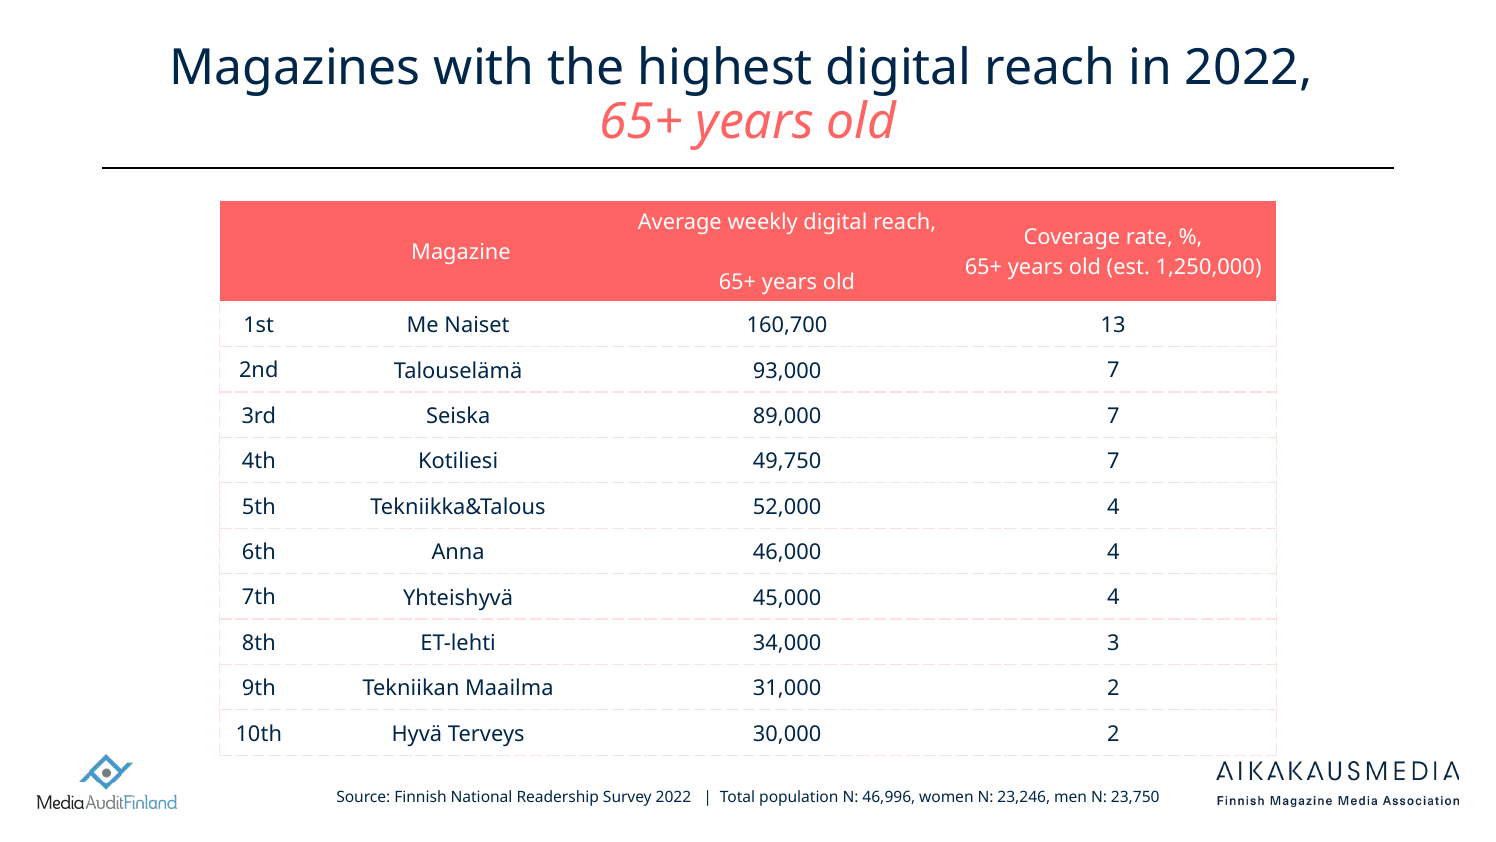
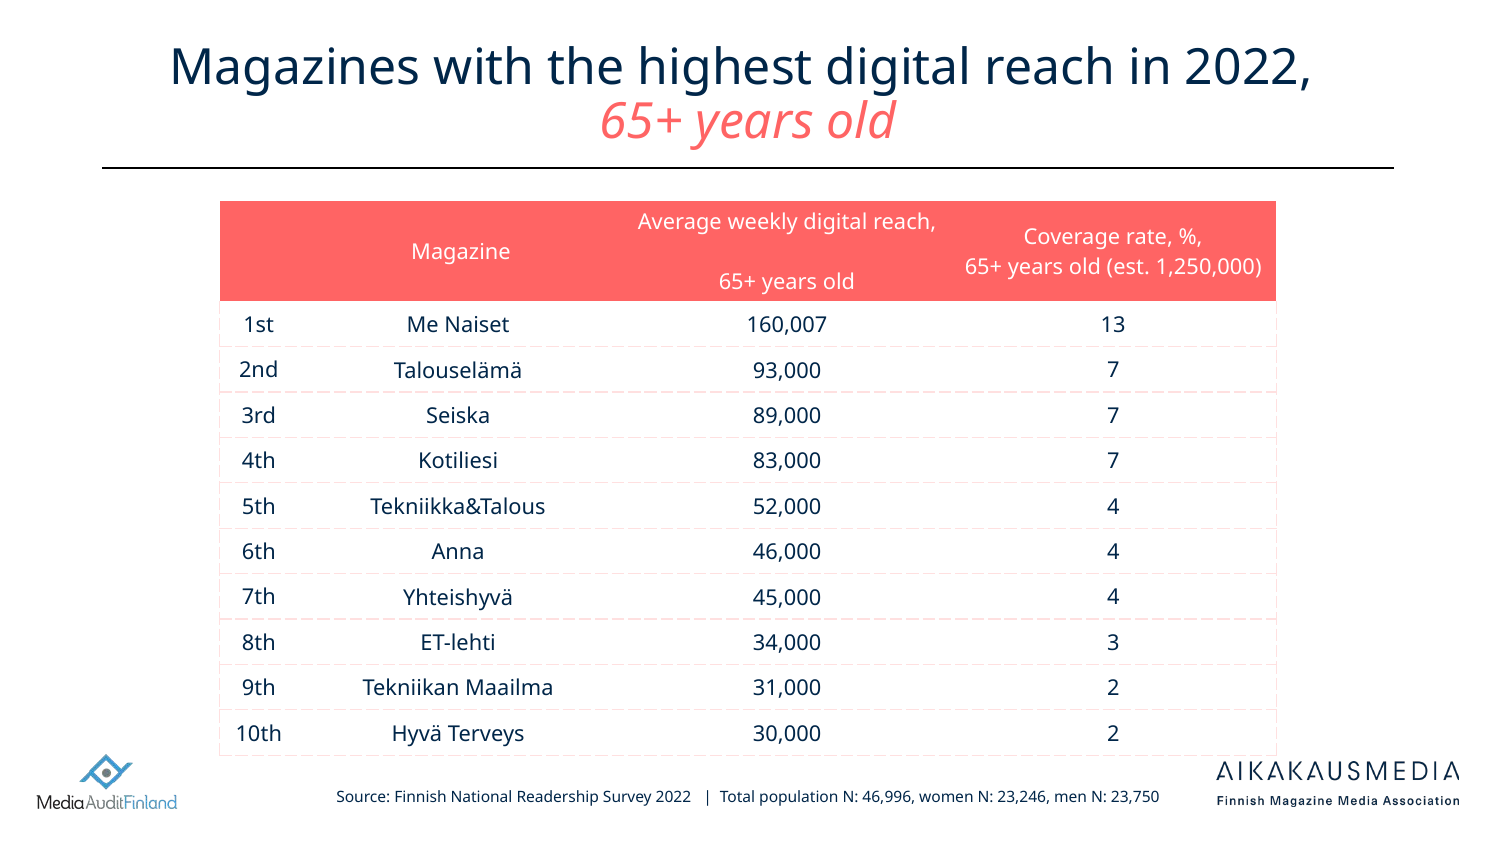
160,700: 160,700 -> 160,007 (787, 325)
49,750: 49,750 -> 83,000 (787, 461)
